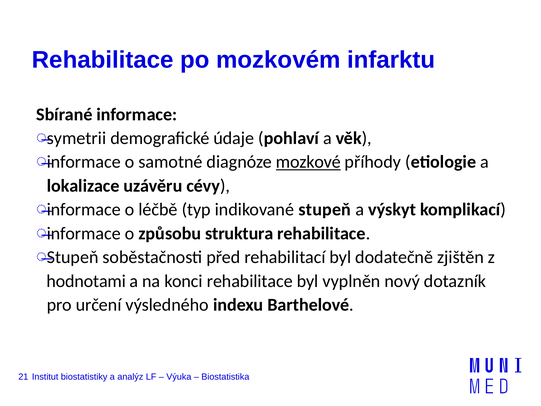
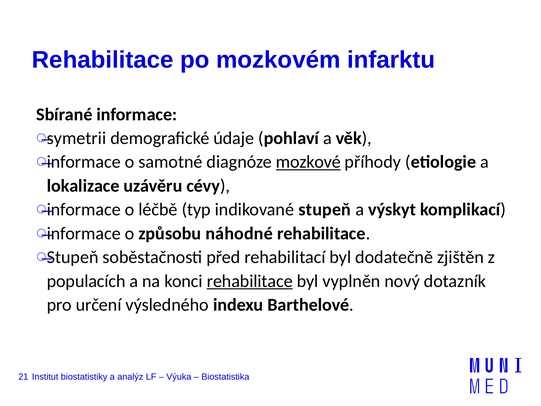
struktura: struktura -> náhodné (239, 233)
hodnotami: hodnotami -> populacích (86, 281)
rehabilitace underline: none -> present (250, 281)
